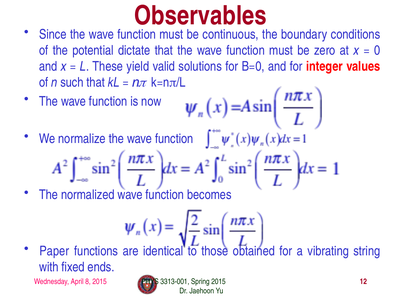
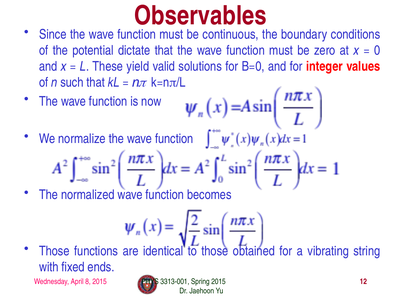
Paper: Paper -> Those (54, 251)
